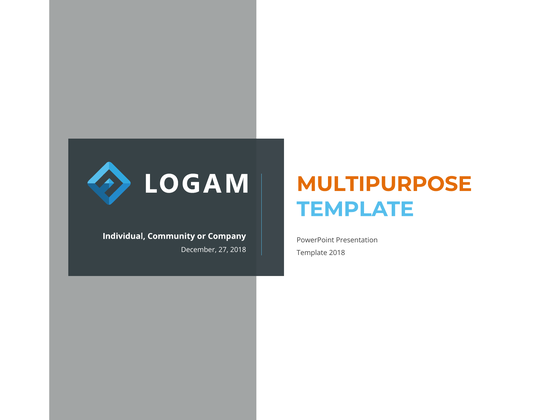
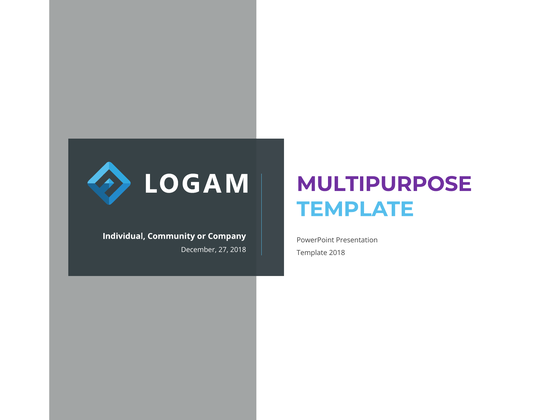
MULTIPURPOSE colour: orange -> purple (384, 184)
